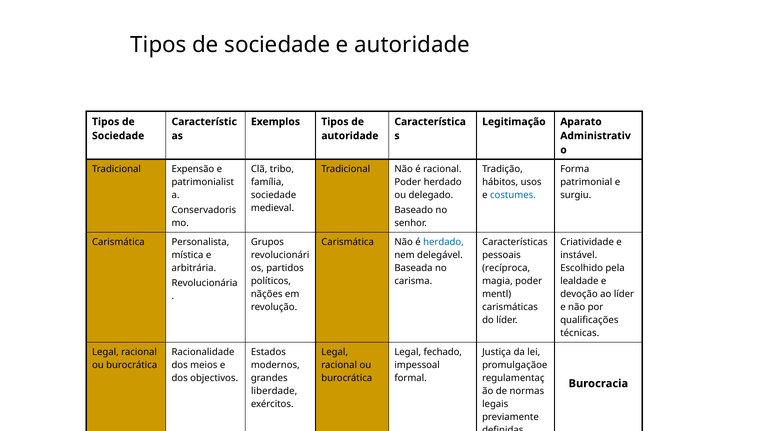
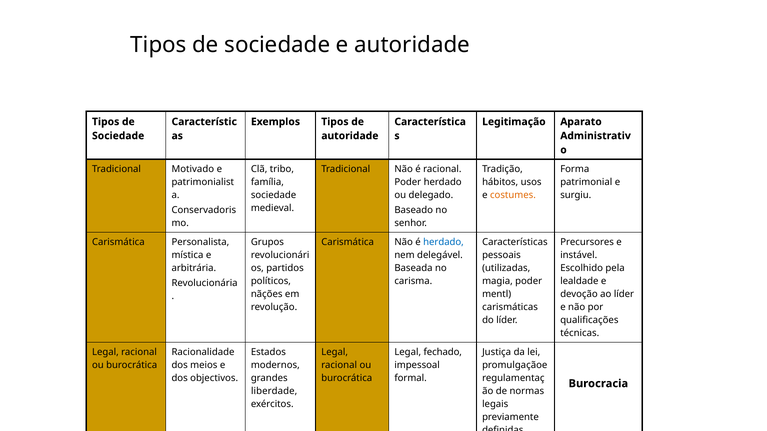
Expensão: Expensão -> Motivado (193, 169)
costumes colour: blue -> orange (513, 195)
Criatividade: Criatividade -> Precursores (587, 242)
recíproca: recíproca -> utilizadas (506, 268)
